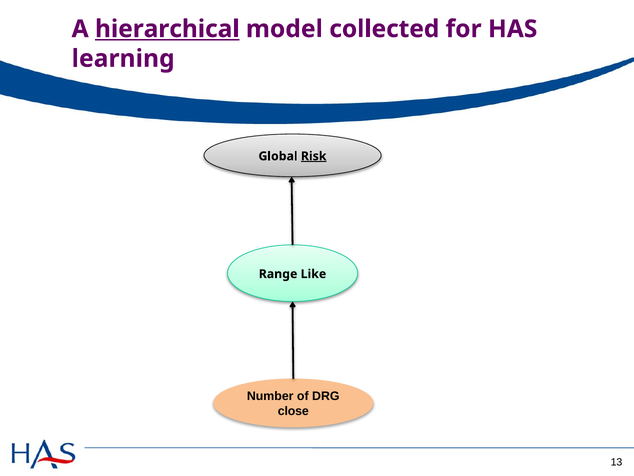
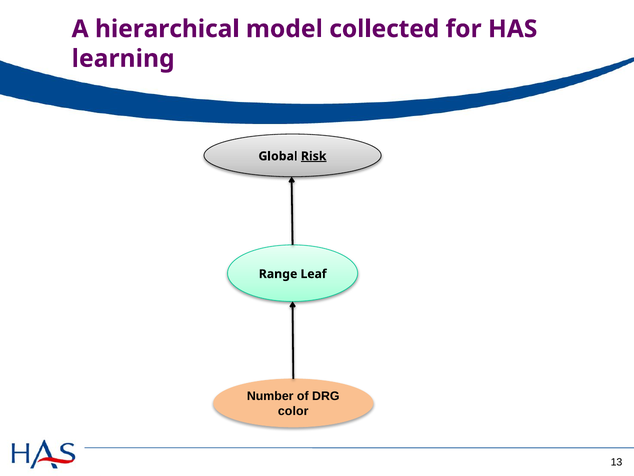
hierarchical underline: present -> none (167, 29)
Like: Like -> Leaf (314, 274)
close: close -> color (293, 411)
